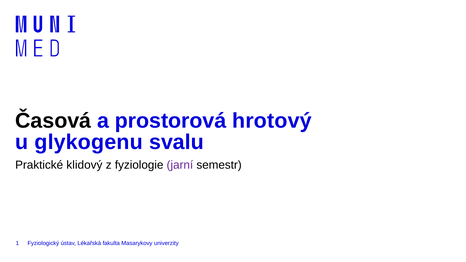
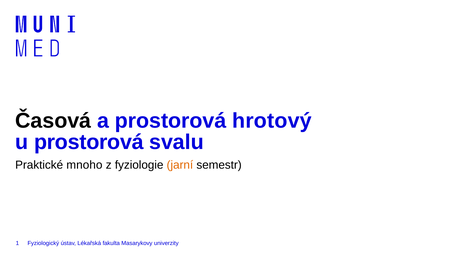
u glykogenu: glykogenu -> prostorová (89, 142)
klidový: klidový -> mnoho (84, 165)
jarní colour: purple -> orange (180, 165)
